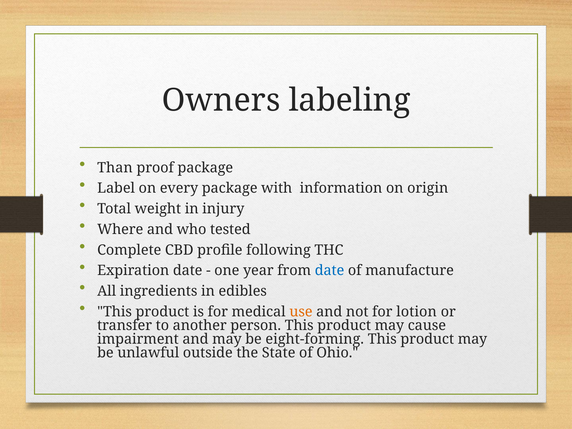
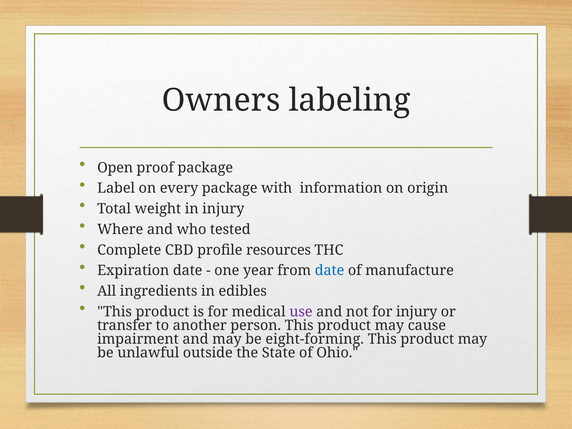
Than: Than -> Open (115, 168)
following: following -> resources (279, 250)
use colour: orange -> purple (301, 312)
for lotion: lotion -> injury (417, 312)
